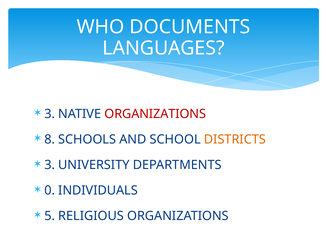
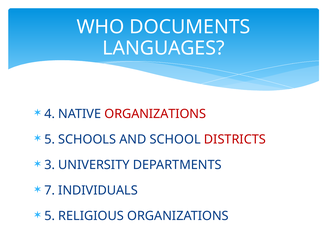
3: 3 -> 4 (50, 113)
8: 8 -> 5 (50, 139)
DISTRICTS colour: orange -> red (235, 139)
0: 0 -> 7 (50, 190)
